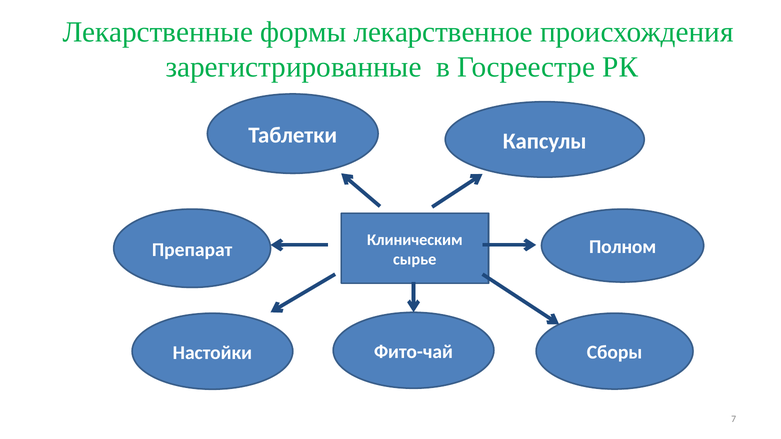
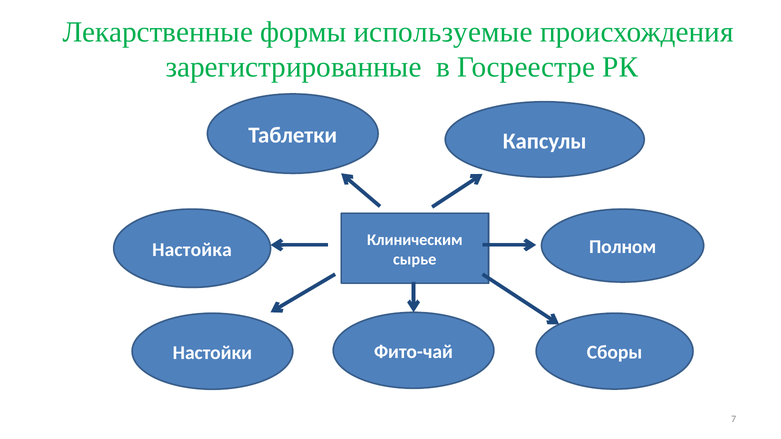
лекарственное: лекарственное -> используемые (443, 32)
Препарат: Препарат -> Настойка (192, 250)
